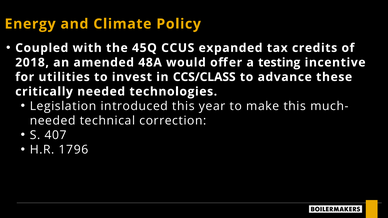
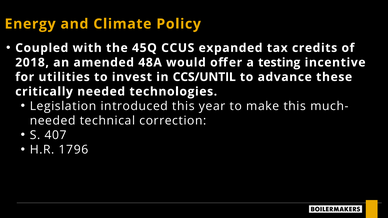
CCS/CLASS: CCS/CLASS -> CCS/UNTIL (204, 77)
